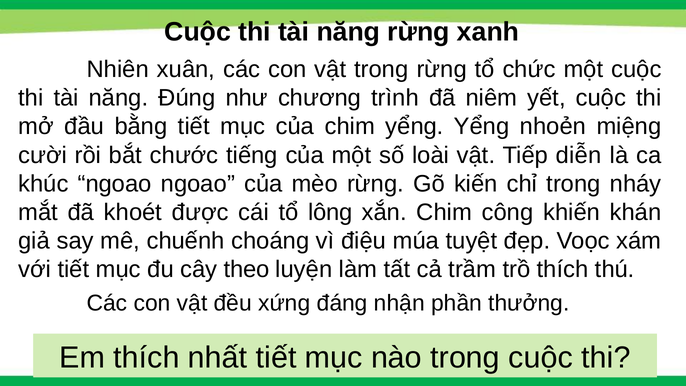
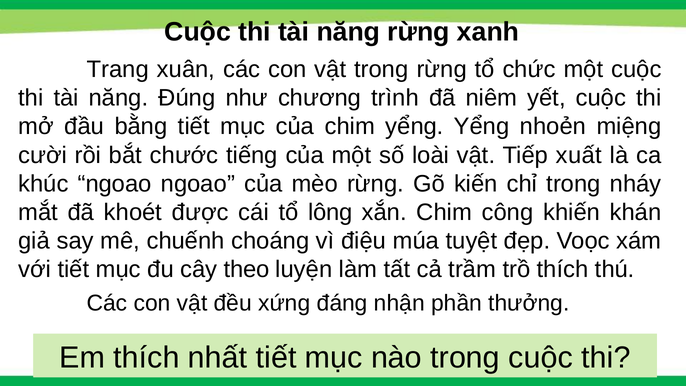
Nhiên: Nhiên -> Trang (118, 69)
Tiếp diễn: diễn -> xuất (579, 155)
